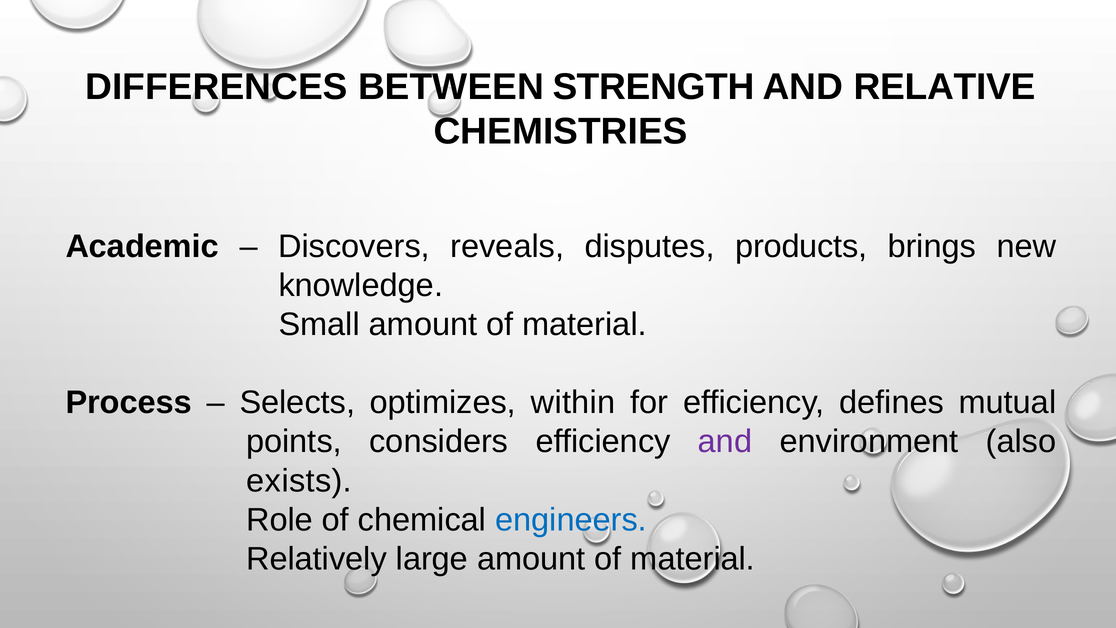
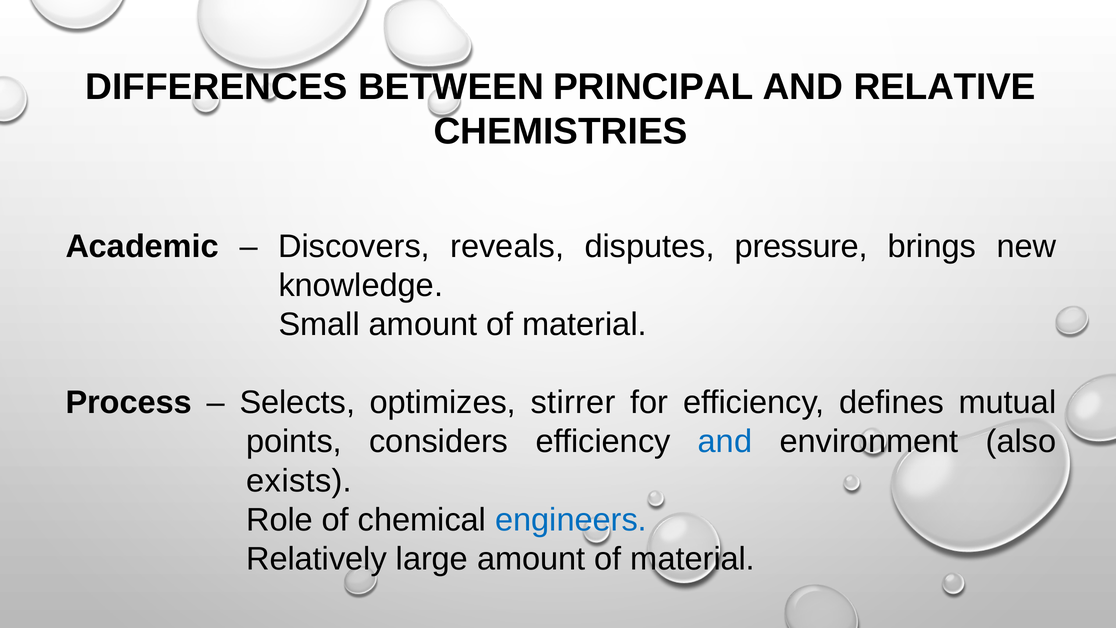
STRENGTH: STRENGTH -> PRINCIPAL (653, 87)
products: products -> pressure (801, 246)
within: within -> stirrer (573, 402)
and colour: purple -> blue (725, 442)
